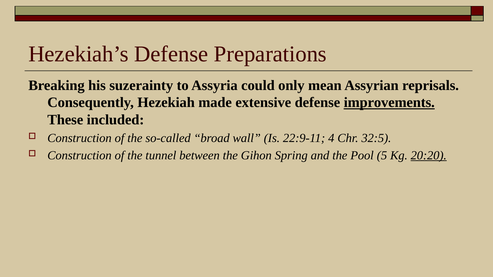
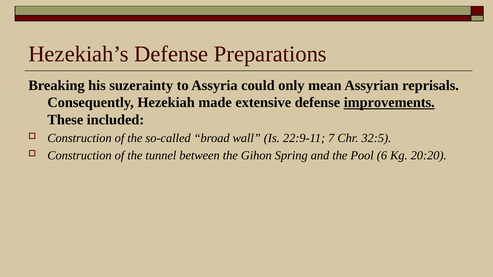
4: 4 -> 7 (331, 138)
5: 5 -> 6 (382, 156)
20:20 underline: present -> none (429, 156)
